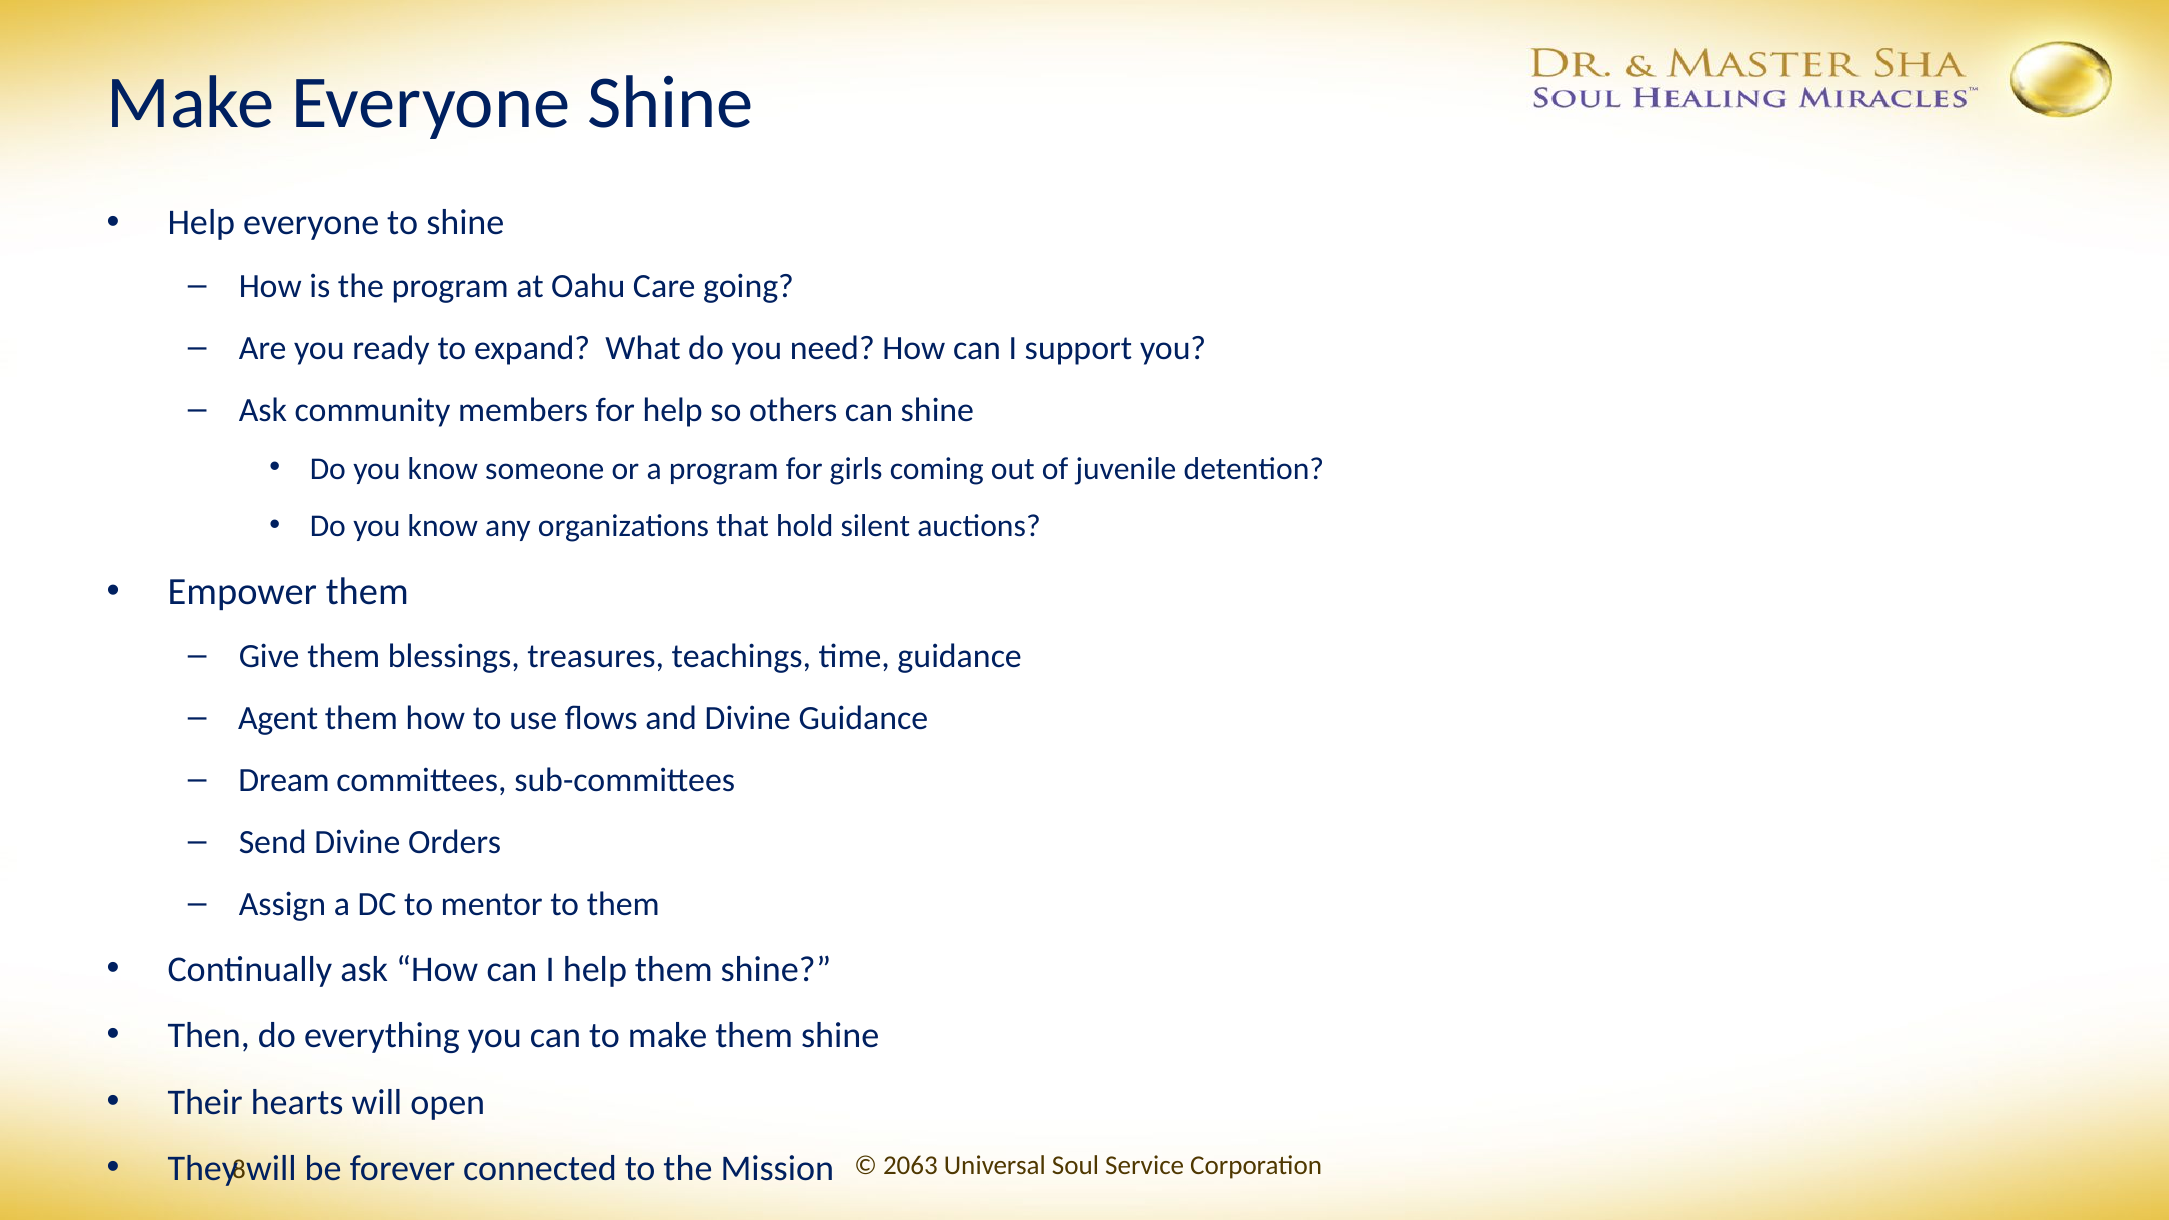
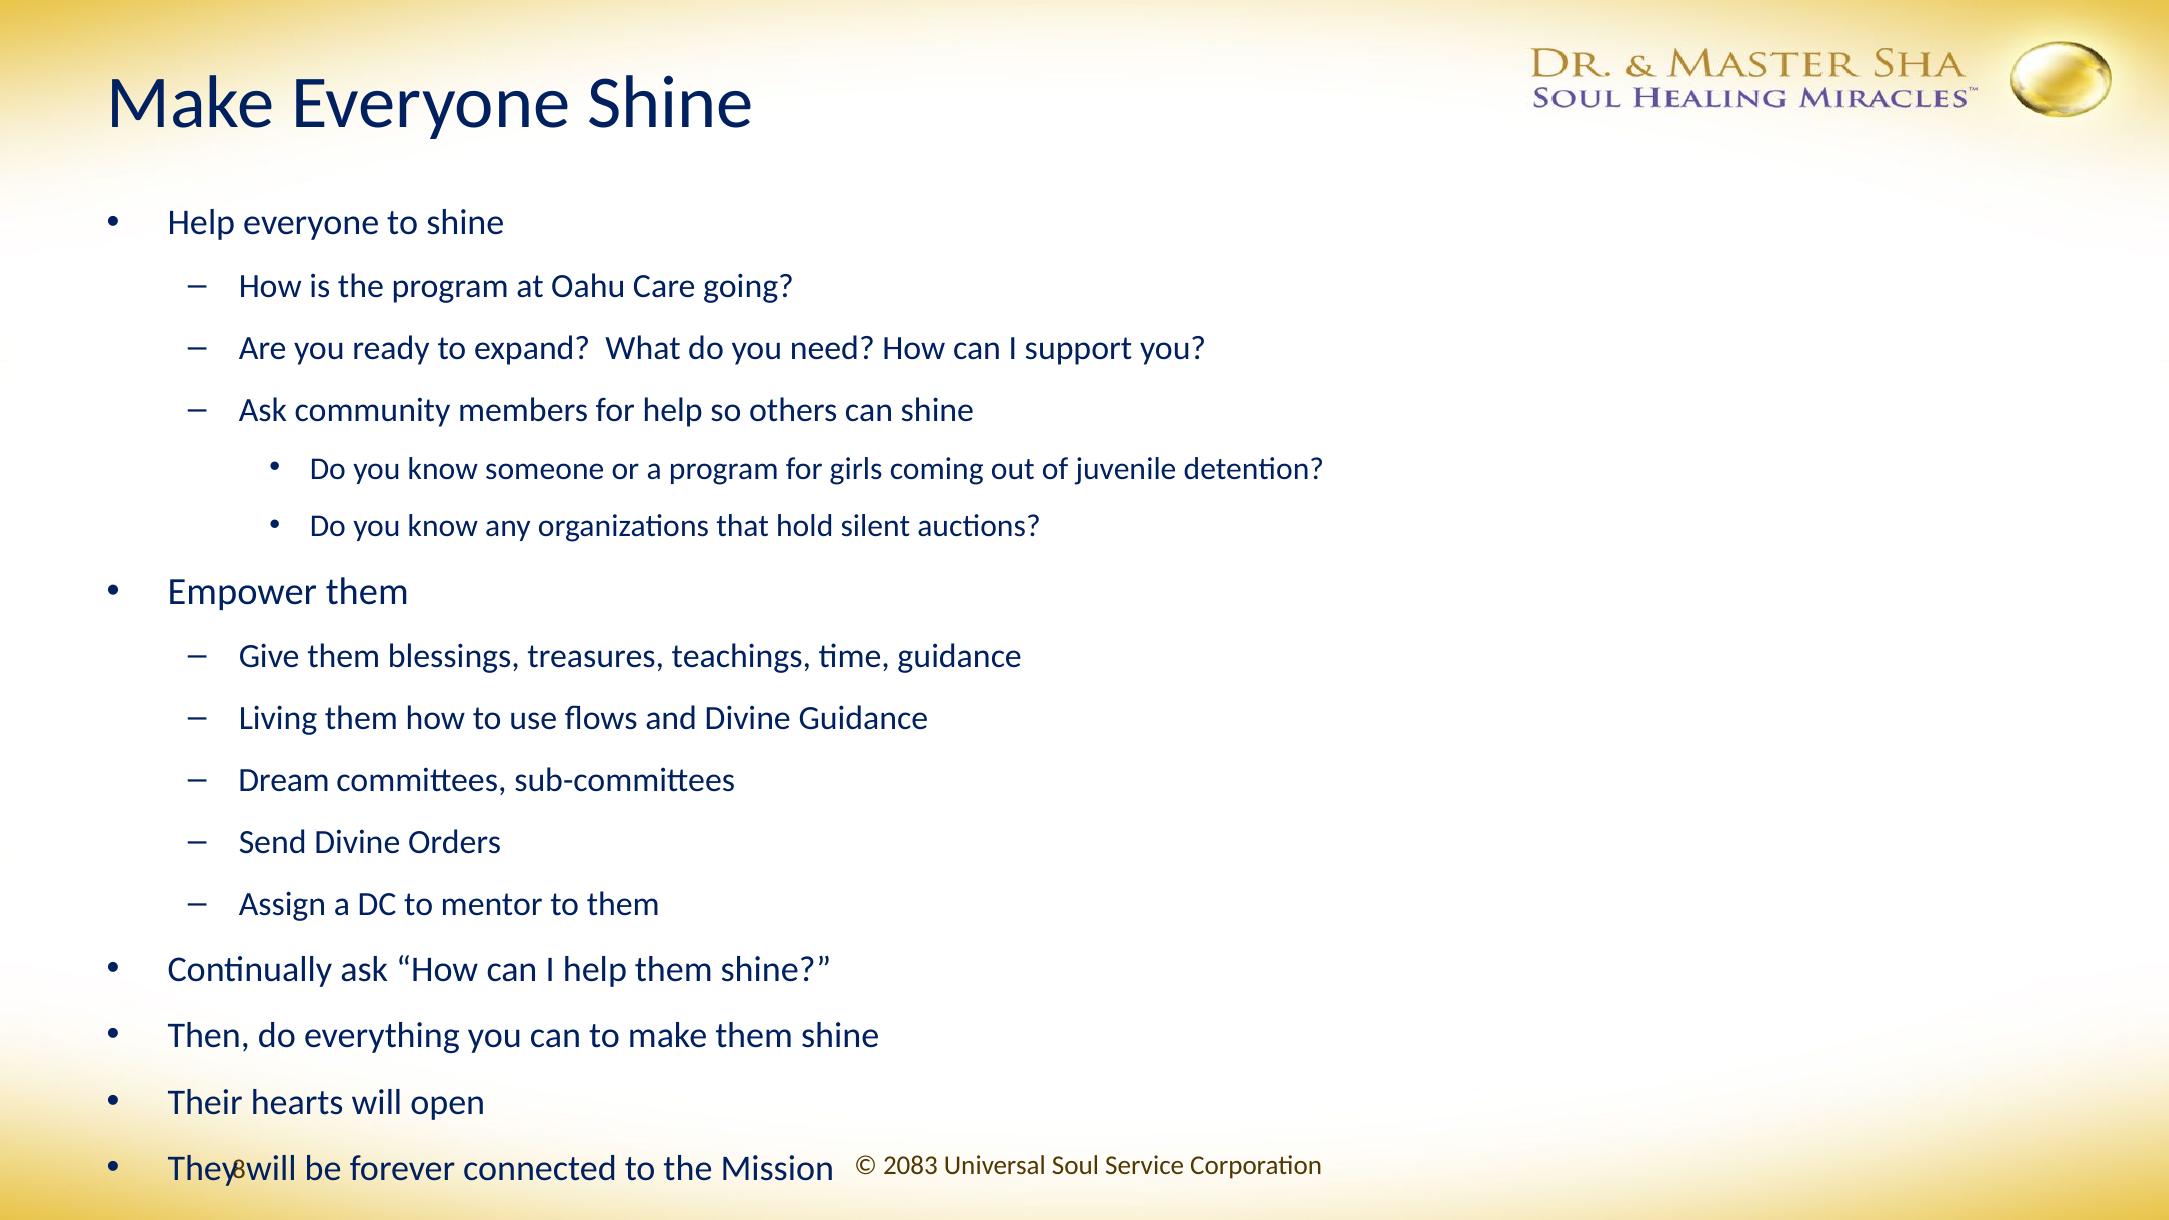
Agent: Agent -> Living (278, 718)
2063: 2063 -> 2083 (910, 1165)
